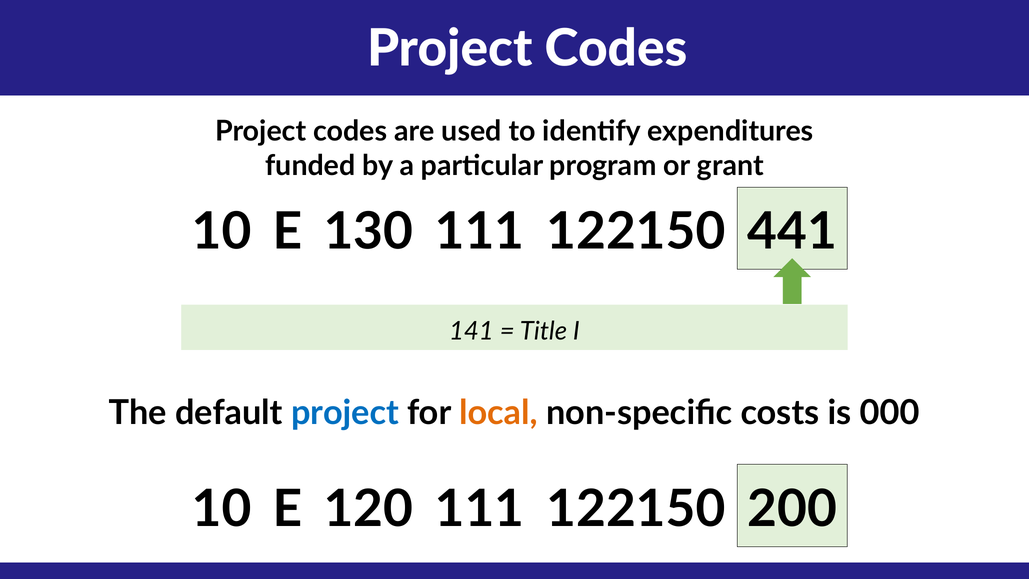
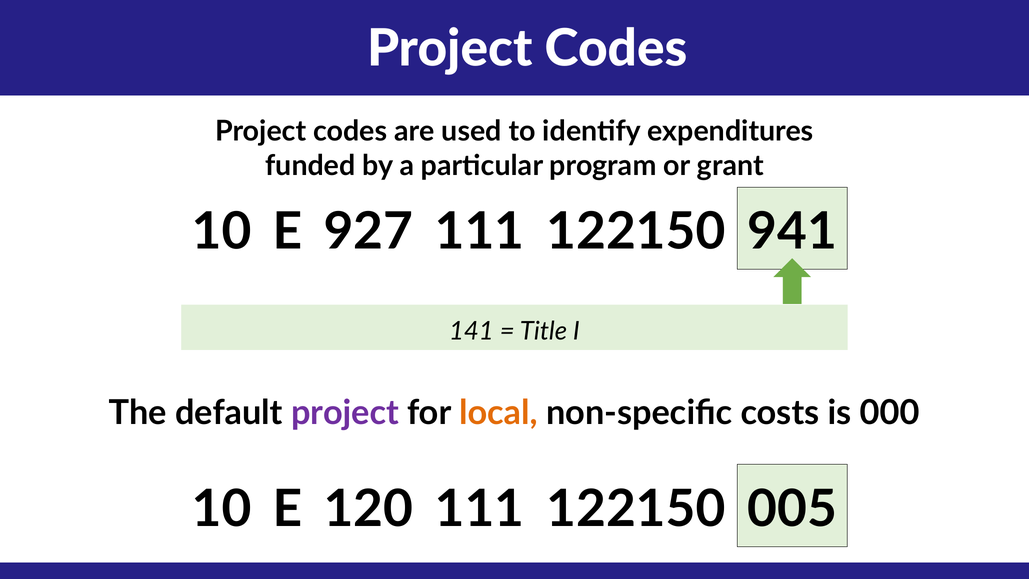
130: 130 -> 927 (368, 232)
441: 441 -> 941 (792, 232)
project colour: blue -> purple (345, 413)
200: 200 -> 005 (792, 509)
